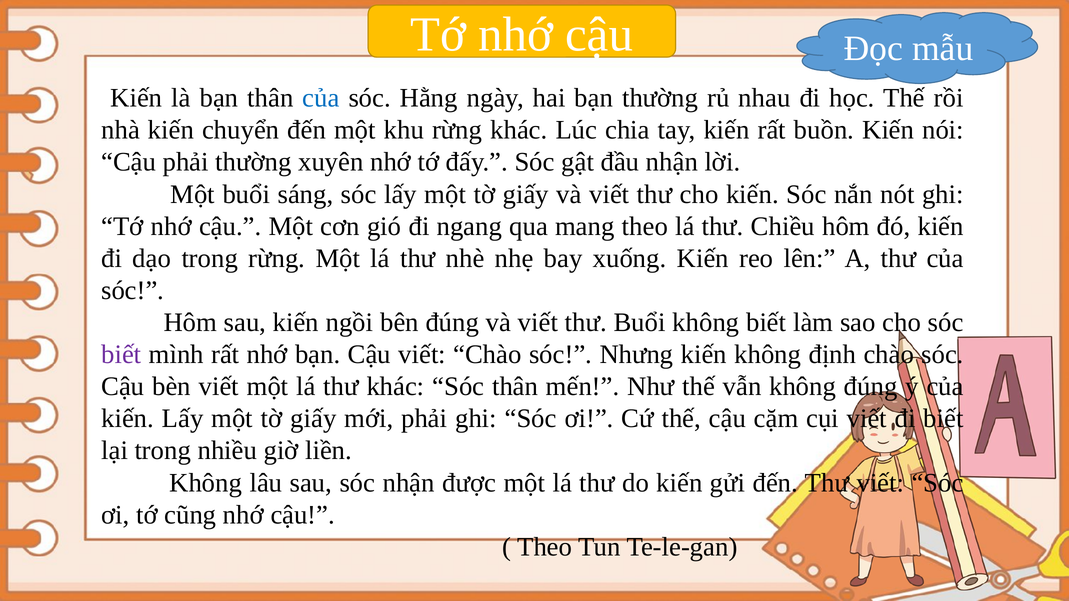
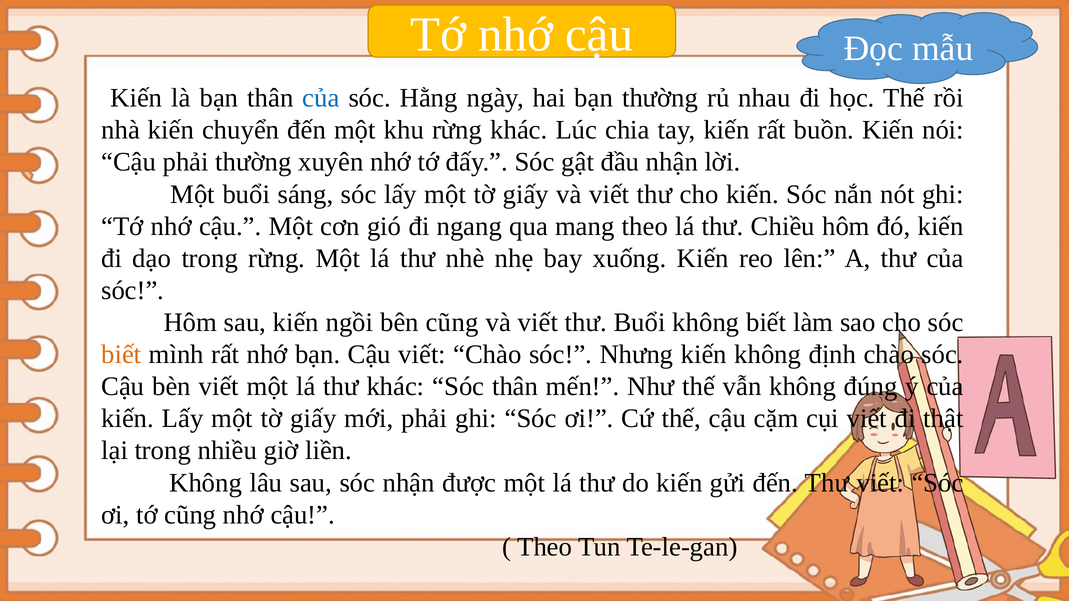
bên đúng: đúng -> cũng (452, 323)
biết colour: purple -> orange (121, 355)
đi biết: biết -> thật (944, 419)
